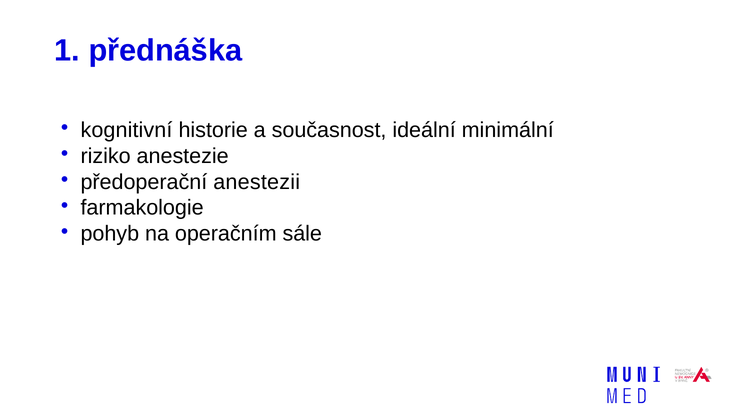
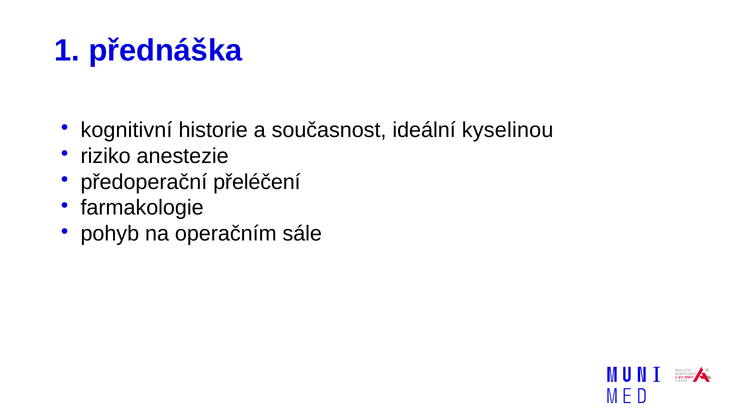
minimální: minimální -> kyselinou (508, 130)
anestezii: anestezii -> přeléčení (257, 182)
